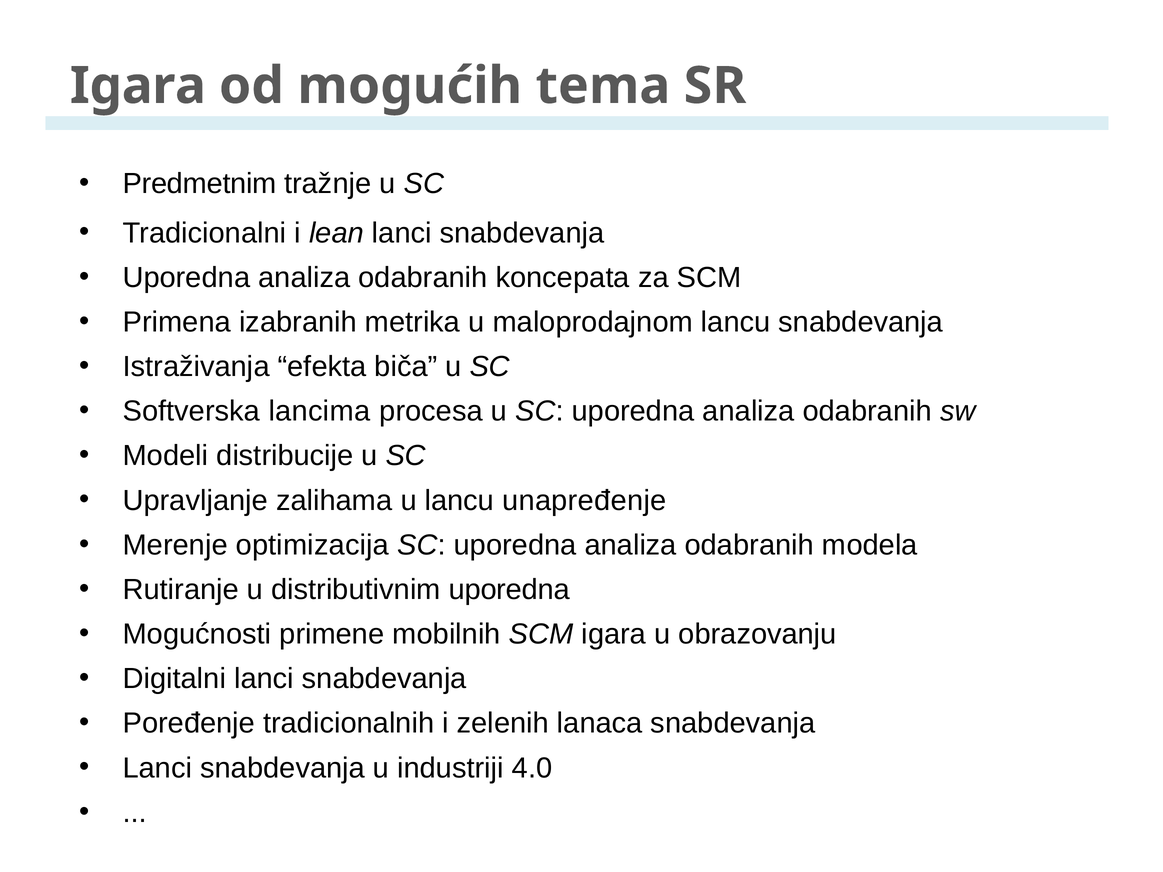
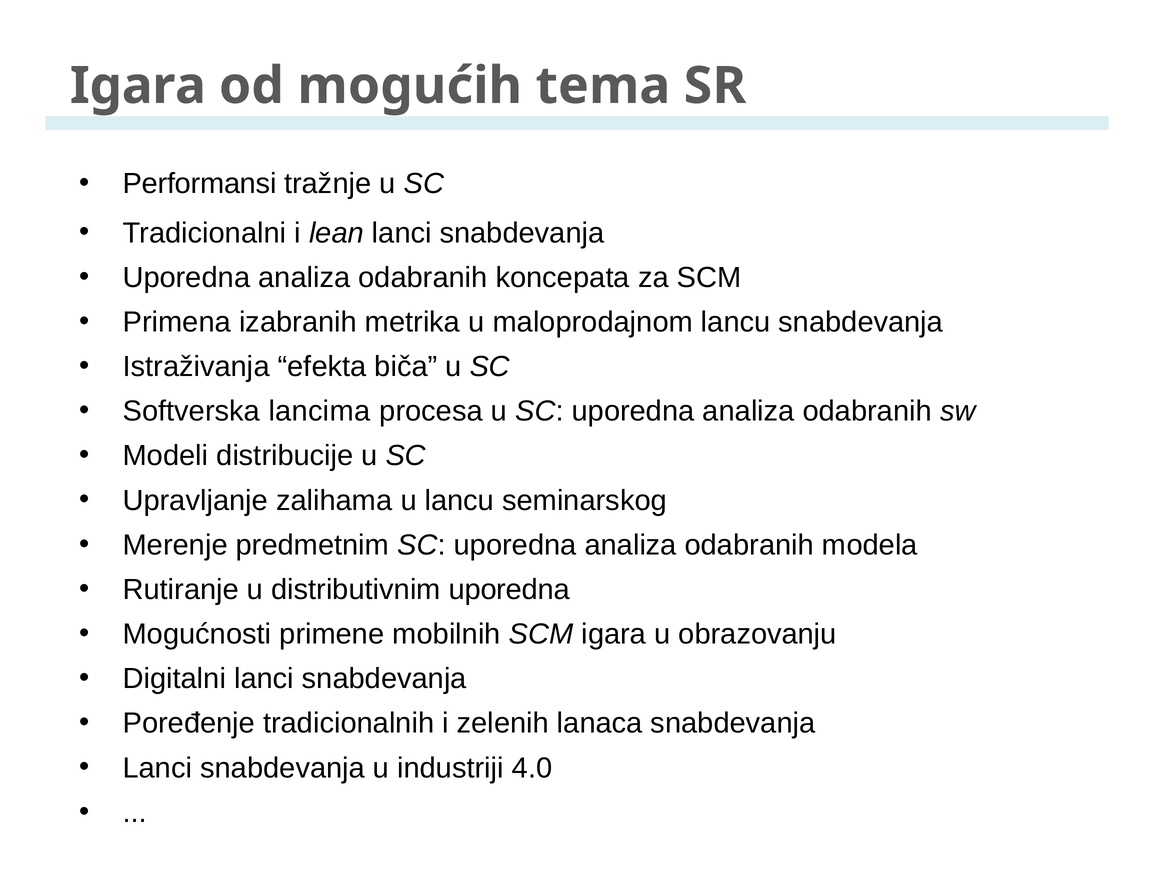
Predmetnim: Predmetnim -> Performansi (200, 184)
unapređenje: unapređenje -> seminarskog (585, 501)
optimizacija: optimizacija -> predmetnim (312, 545)
